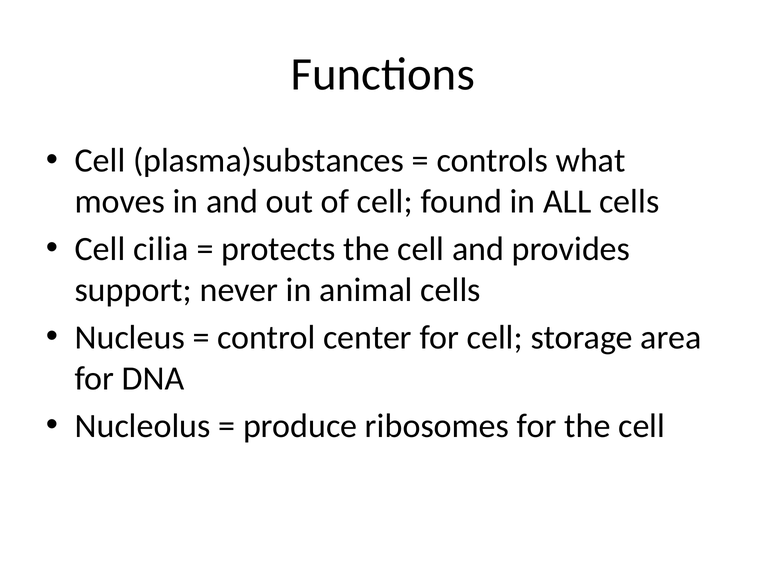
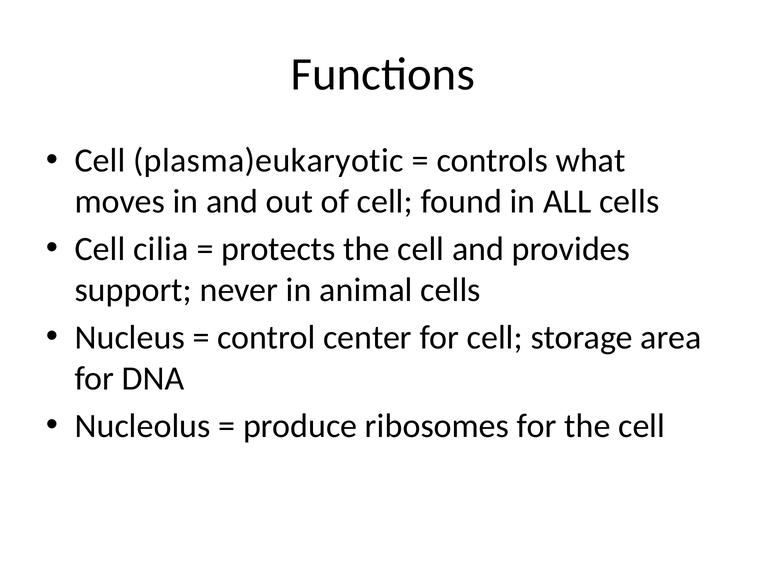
plasma)substances: plasma)substances -> plasma)eukaryotic (268, 161)
